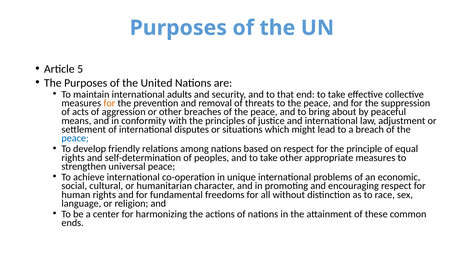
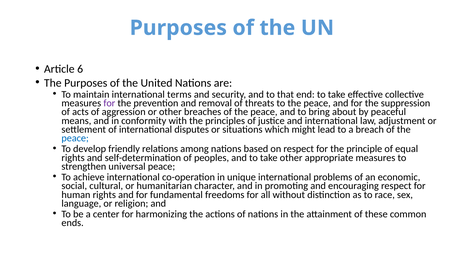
5: 5 -> 6 (80, 69)
adults: adults -> terms (179, 94)
for colour: orange -> purple (109, 103)
